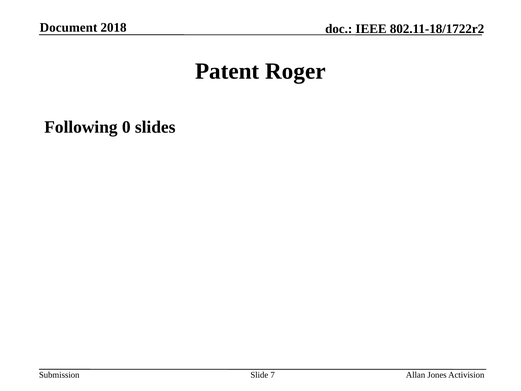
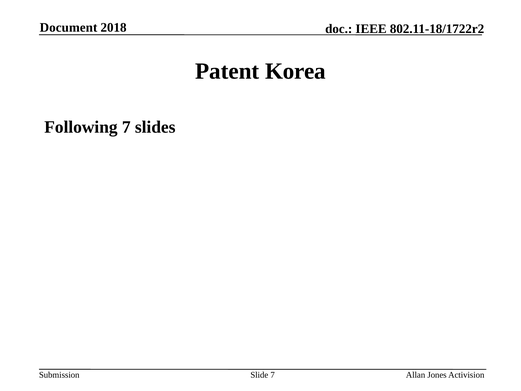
Roger: Roger -> Korea (296, 71)
Following 0: 0 -> 7 (126, 127)
